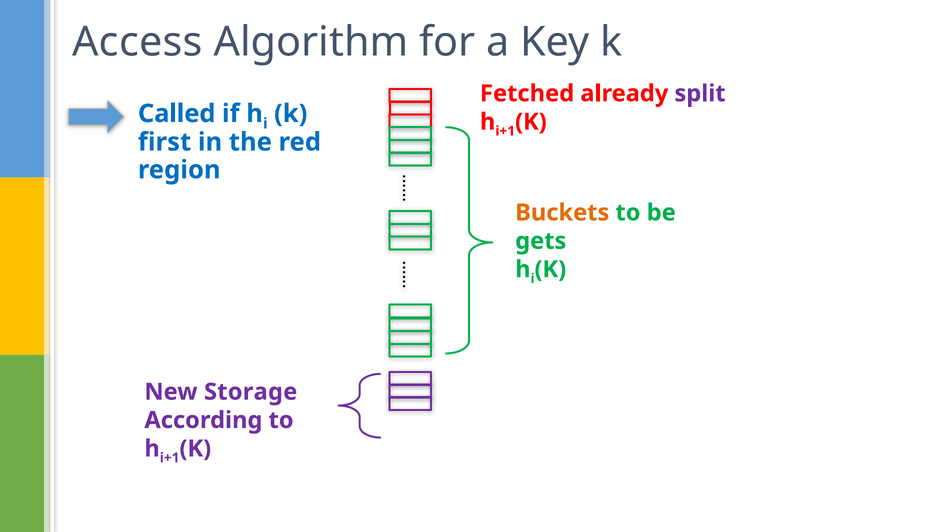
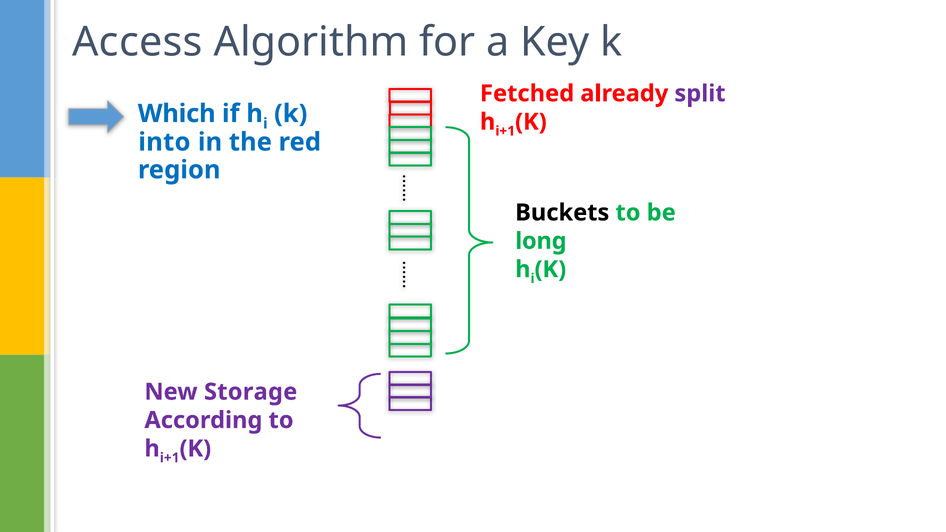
Called: Called -> Which (177, 114)
first: first -> into (164, 142)
Buckets colour: orange -> black (562, 213)
gets: gets -> long (541, 241)
